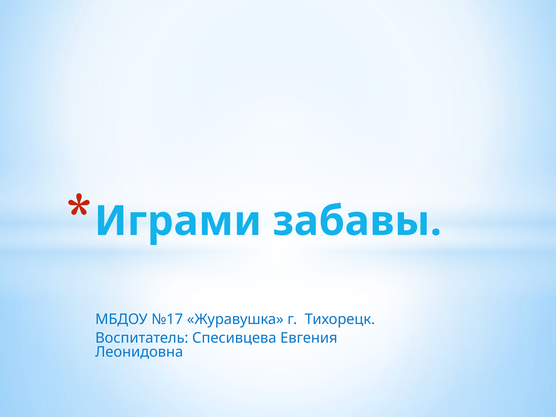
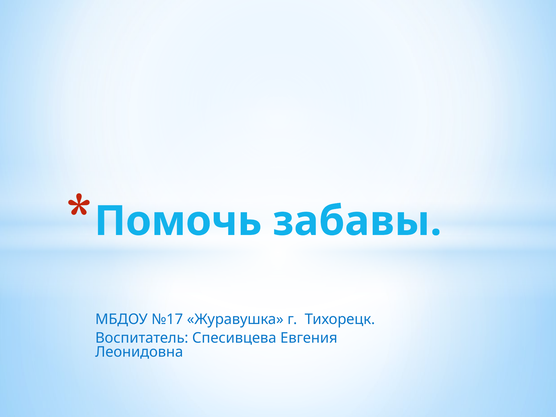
Играми: Играми -> Помочь (178, 221)
